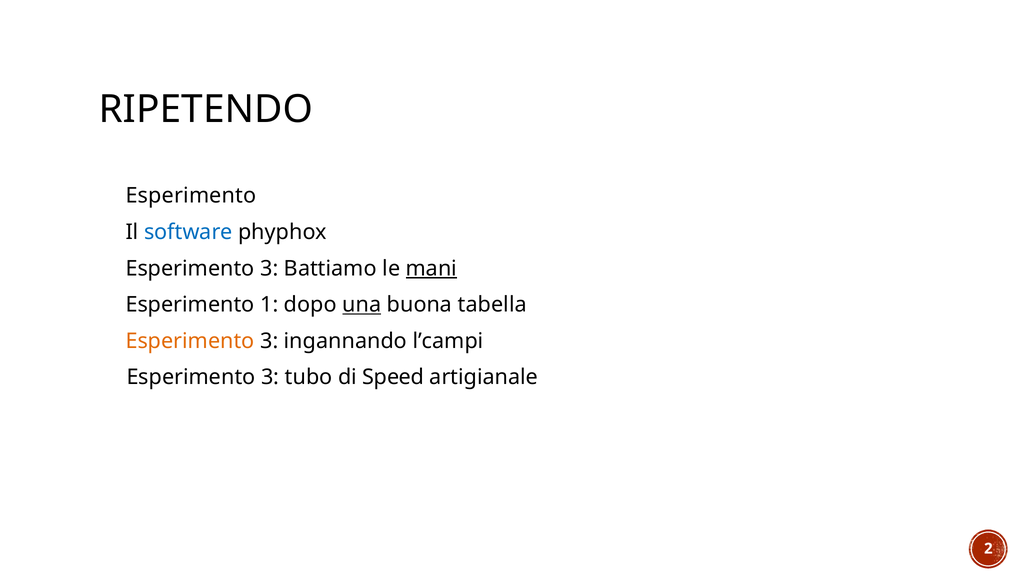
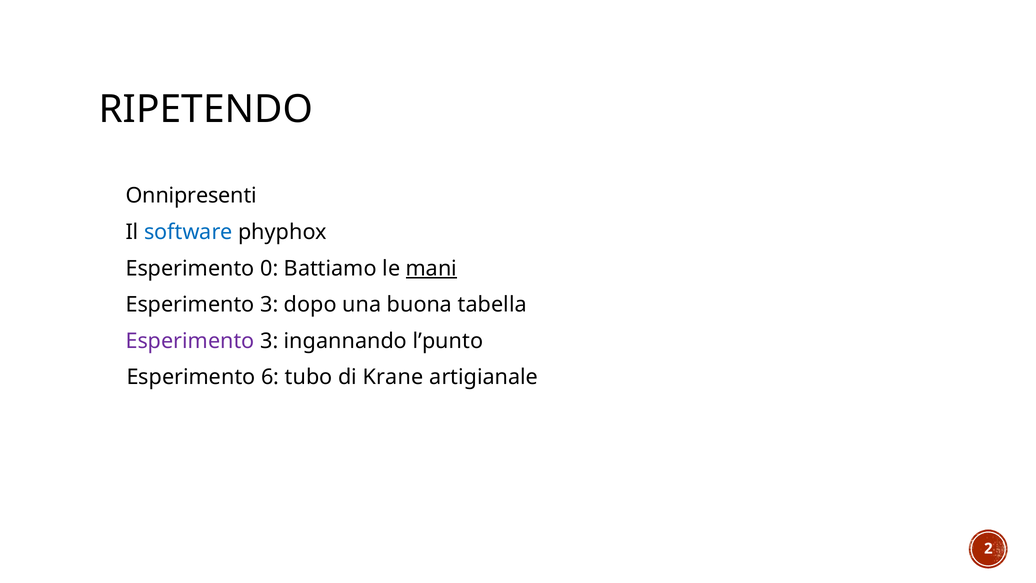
Esperimento: Esperimento -> Onnipresenti (191, 196)
3: 3 -> 0 (269, 268)
1: 1 -> 3 (269, 305)
una underline: present -> none (362, 305)
Esperimento colour: orange -> purple (190, 341)
l’campi: l’campi -> l’punto (448, 341)
3: 3 -> 6 (270, 377)
Speed: Speed -> Krane (393, 377)
